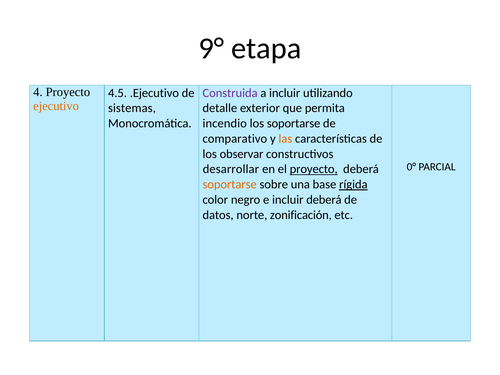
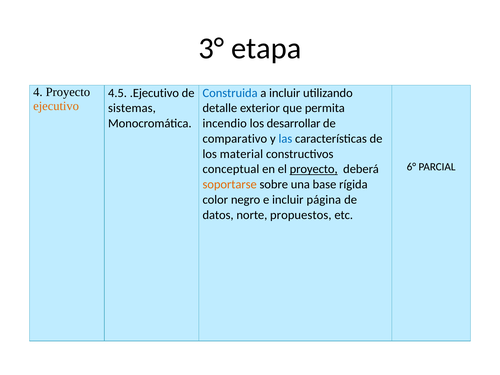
9°: 9° -> 3° (211, 48)
Construida colour: purple -> blue (230, 93)
los soportarse: soportarse -> desarrollar (294, 123)
las colour: orange -> blue (285, 139)
observar: observar -> material (241, 154)
0°: 0° -> 6° (411, 167)
desarrollar: desarrollar -> conceptual (231, 169)
rígida underline: present -> none (353, 184)
incluir deberá: deberá -> página (324, 200)
zonificación: zonificación -> propuestos (301, 215)
